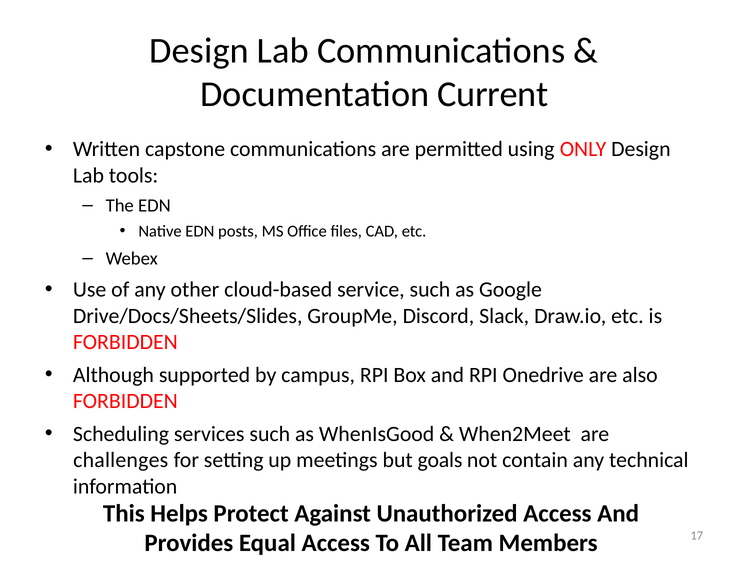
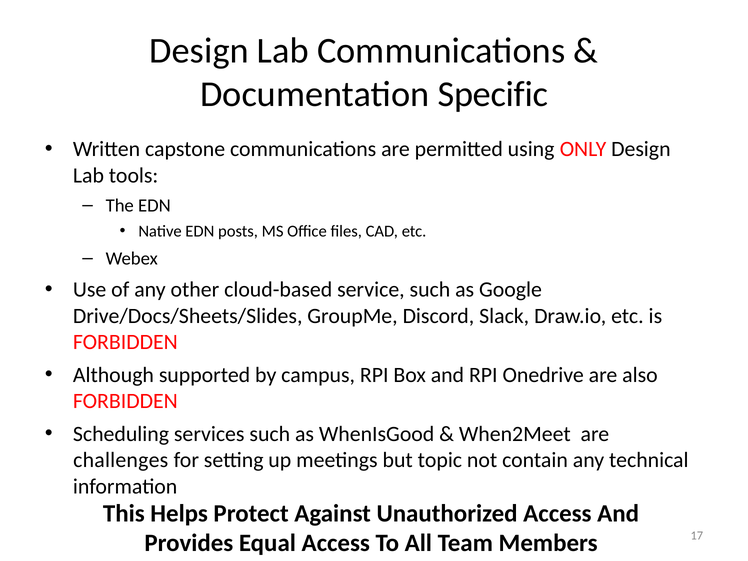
Current: Current -> Specific (493, 94)
goals: goals -> topic (440, 460)
